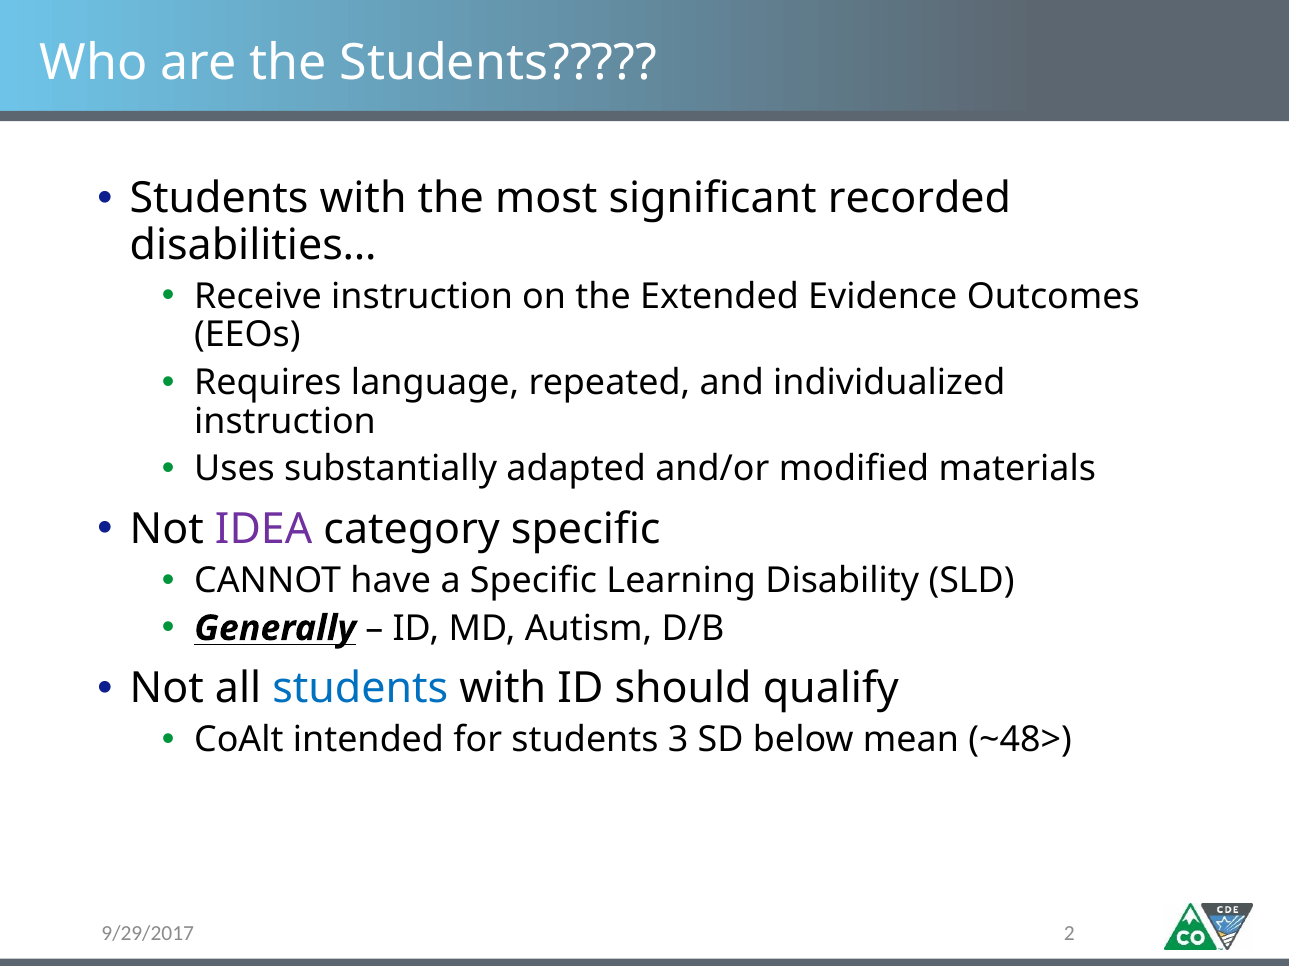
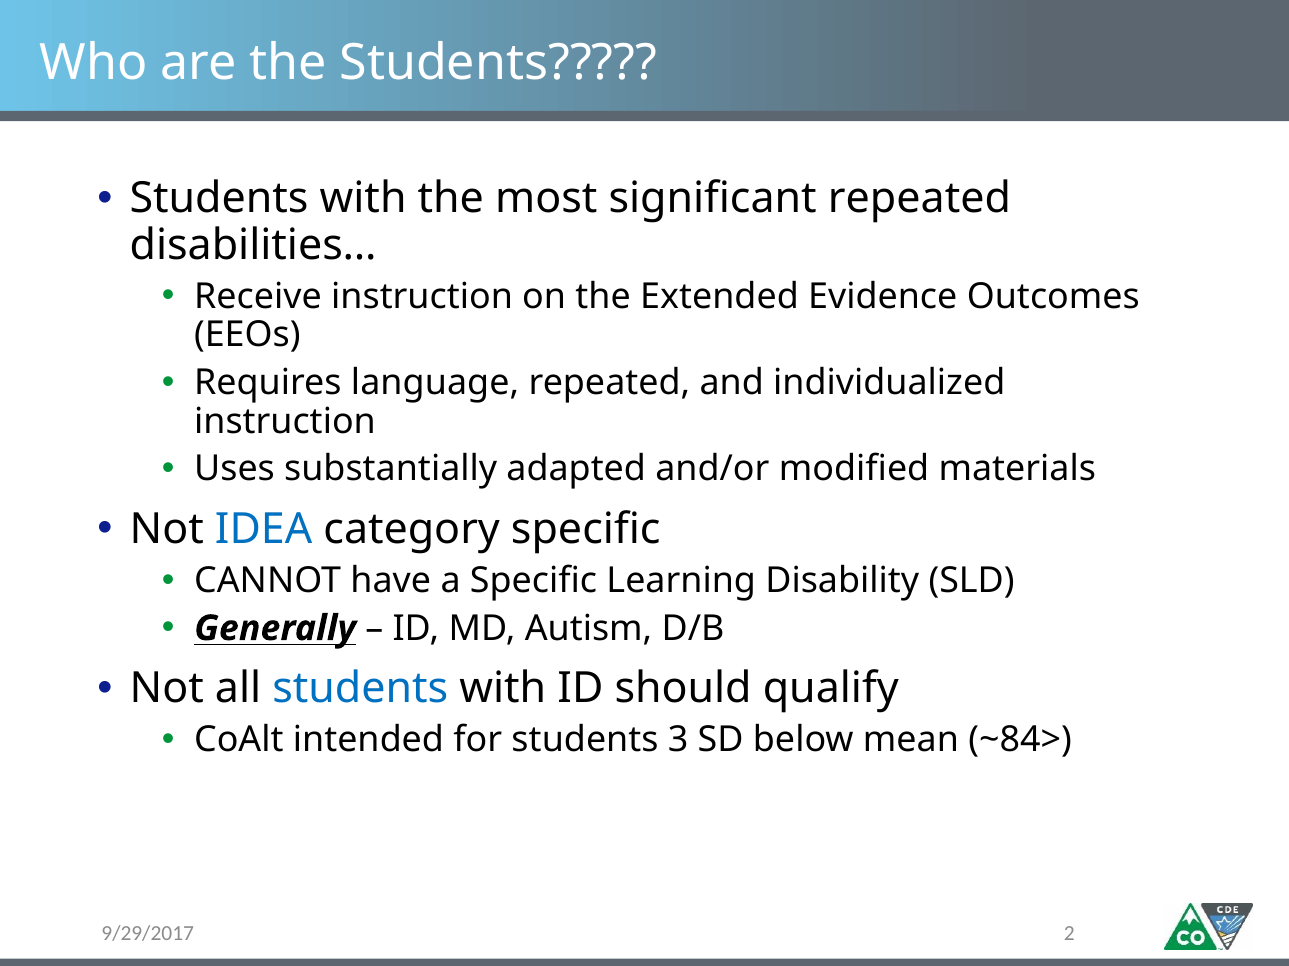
significant recorded: recorded -> repeated (919, 199)
IDEA colour: purple -> blue (264, 530)
~48>: ~48> -> ~84> (1020, 741)
